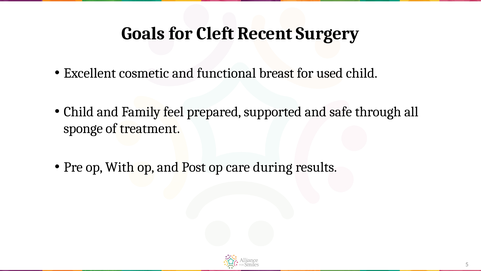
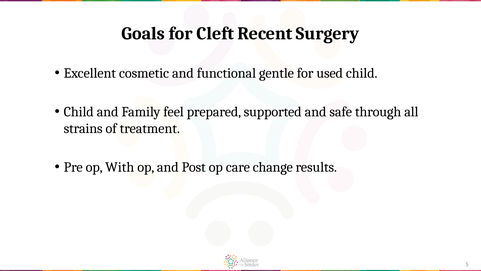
breast: breast -> gentle (276, 73)
sponge: sponge -> strains (83, 128)
during: during -> change (273, 167)
